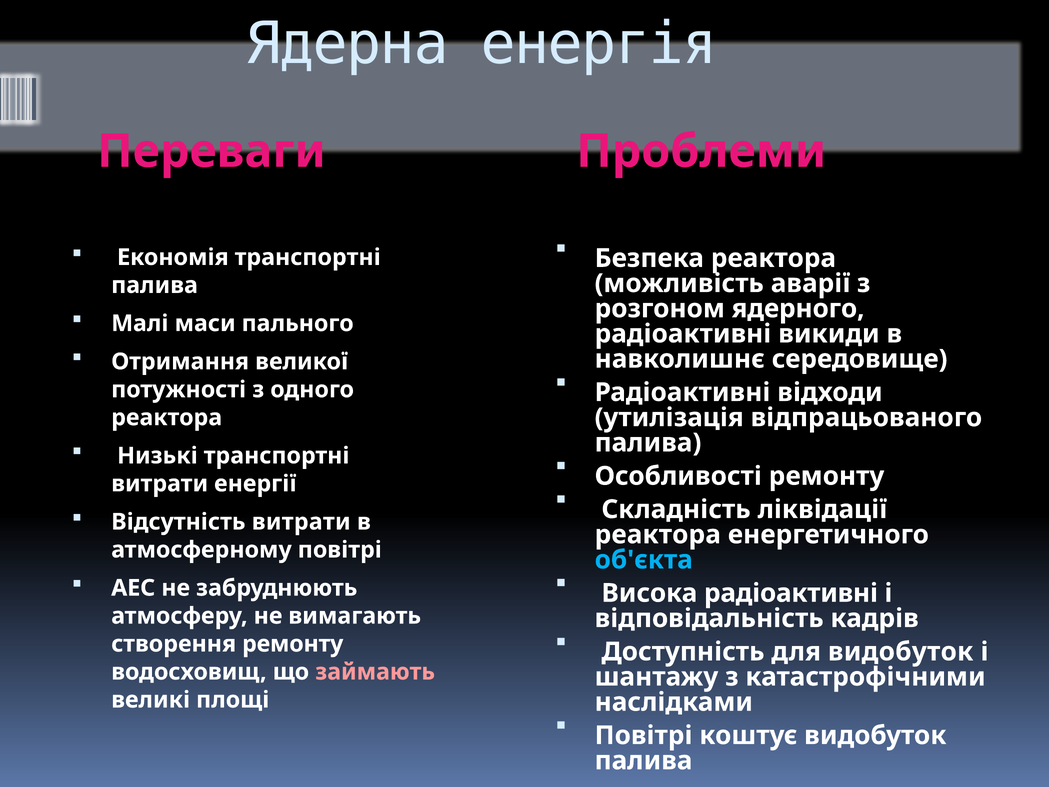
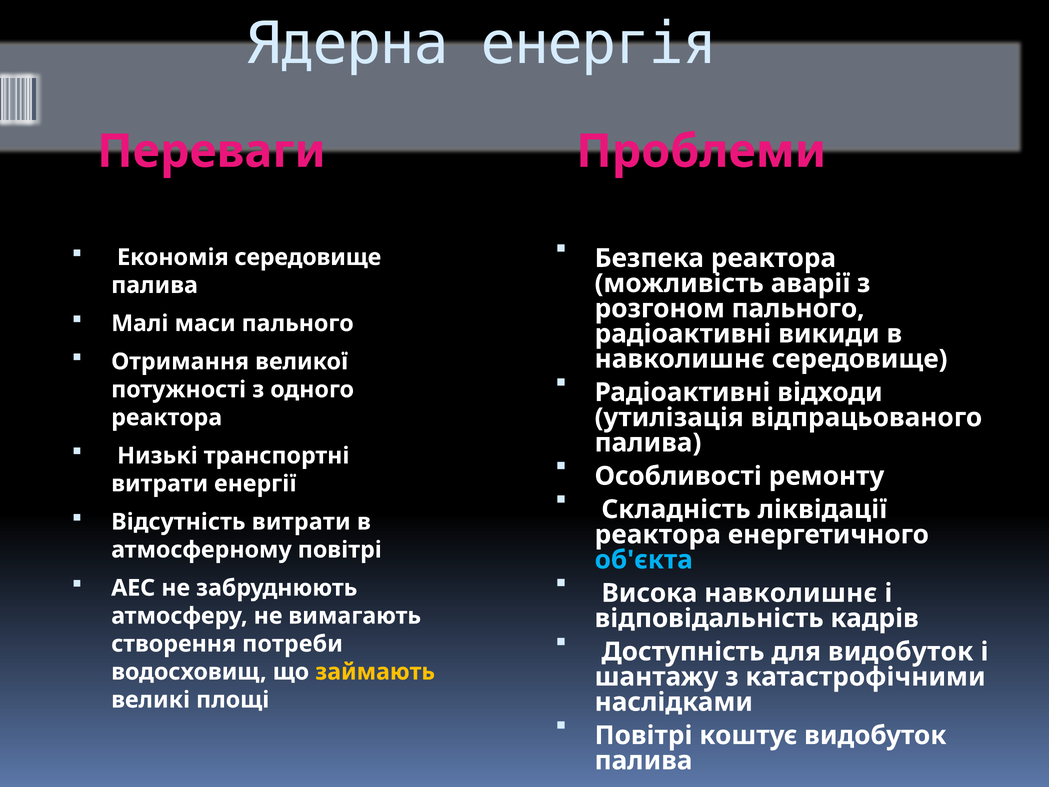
Економія транспортні: транспортні -> середовище (308, 257)
розгоном ядерного: ядерного -> пального (798, 309)
Висока радіоактивні: радіоактивні -> навколишнє (791, 593)
створення ремонту: ремонту -> потреби (293, 644)
займають colour: pink -> yellow (375, 672)
